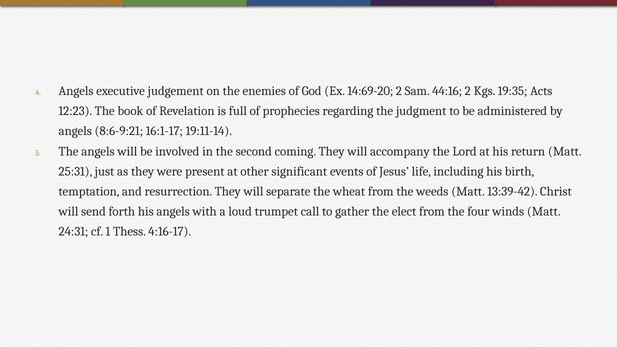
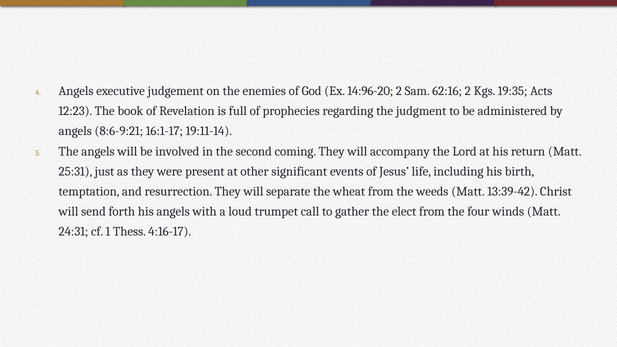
14:69-20: 14:69-20 -> 14:96-20 (370, 91)
44:16: 44:16 -> 62:16 (447, 91)
